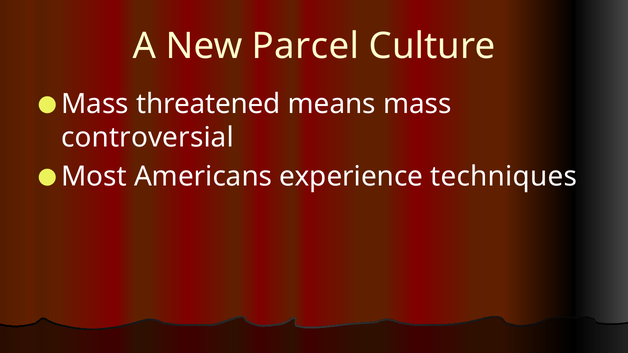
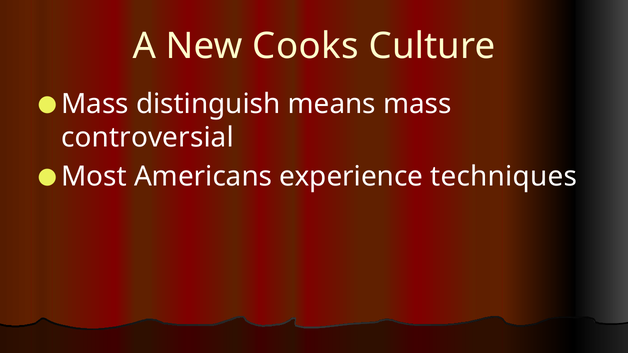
Parcel: Parcel -> Cooks (306, 46)
threatened: threatened -> distinguish (208, 104)
